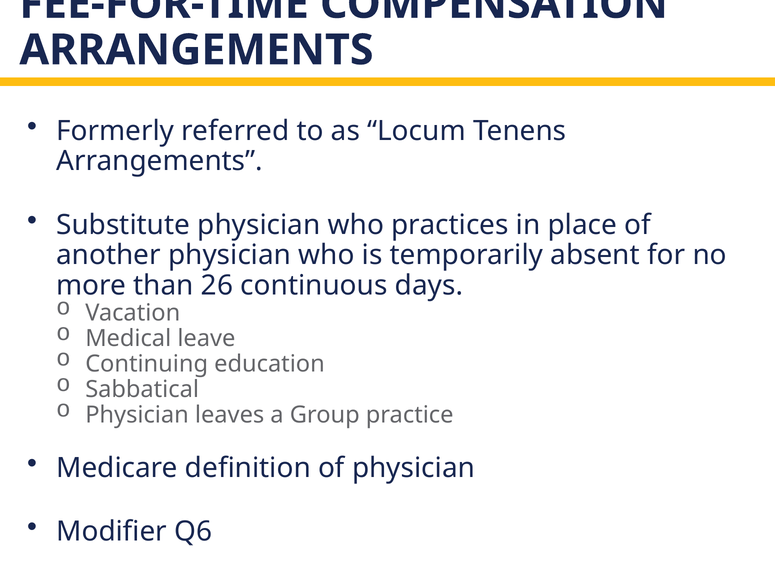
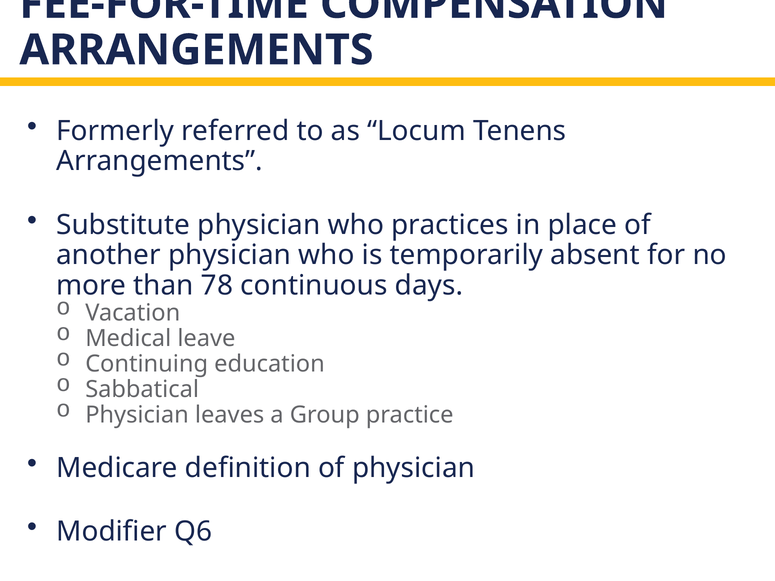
26: 26 -> 78 (217, 286)
